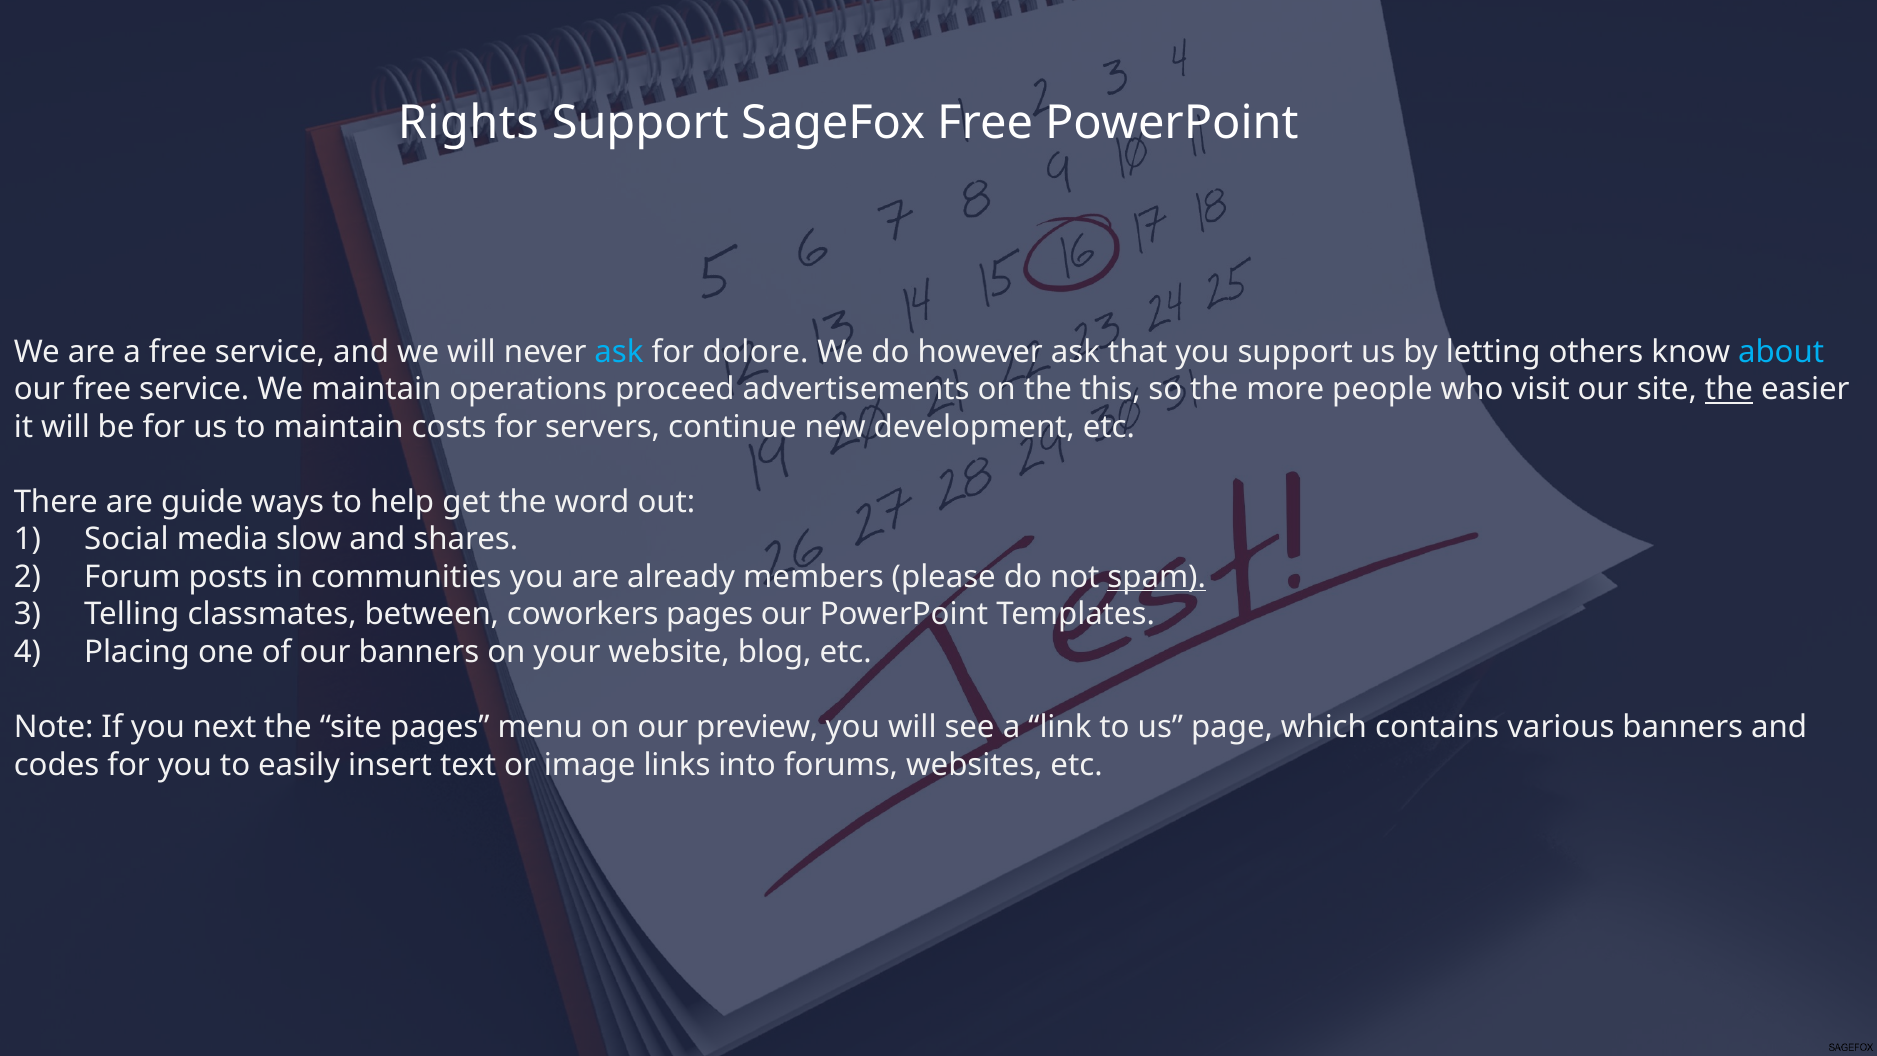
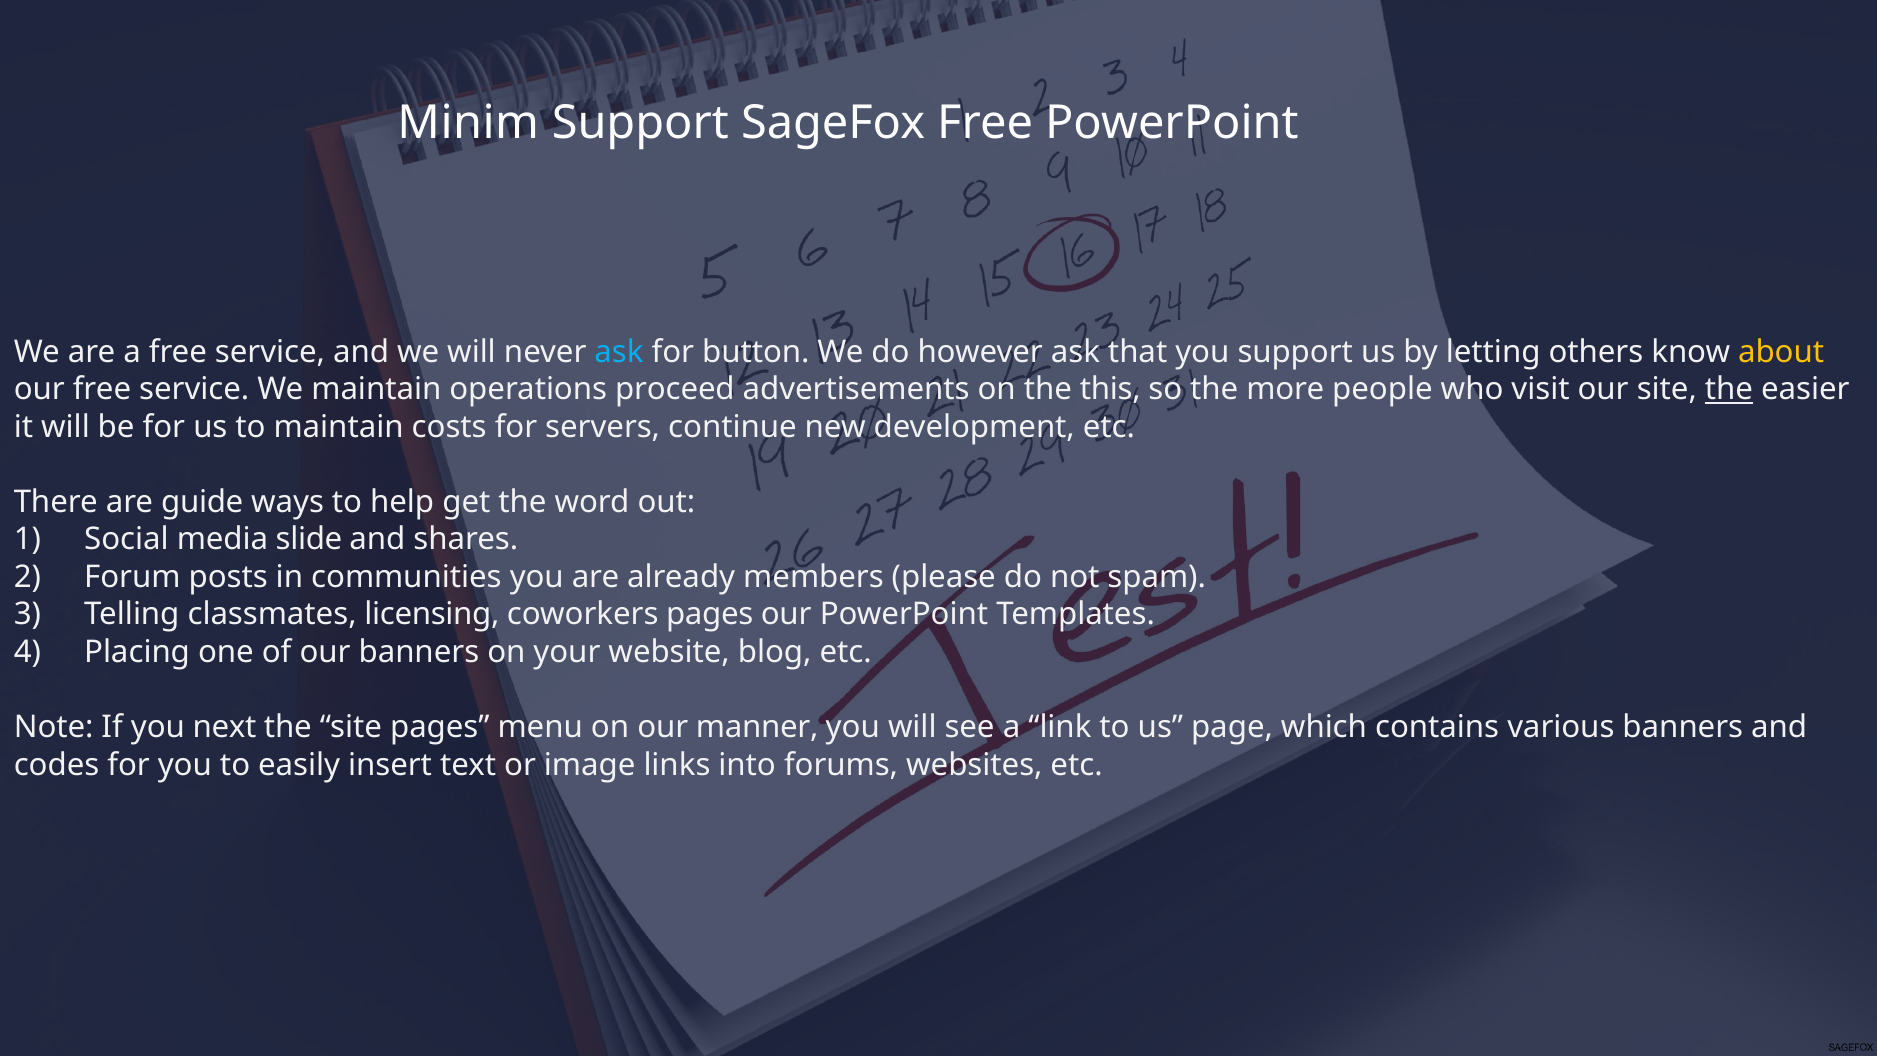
Rights: Rights -> Minim (468, 123)
dolore: dolore -> button (756, 352)
about colour: light blue -> yellow (1781, 352)
slow: slow -> slide (309, 539)
spam underline: present -> none (1157, 577)
between: between -> licensing (432, 614)
preview: preview -> manner (757, 727)
